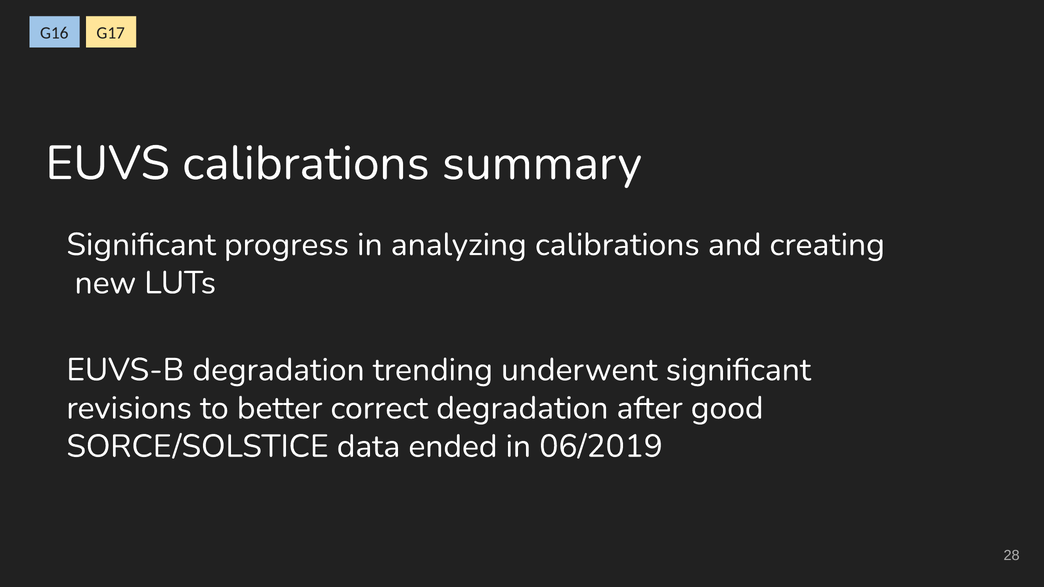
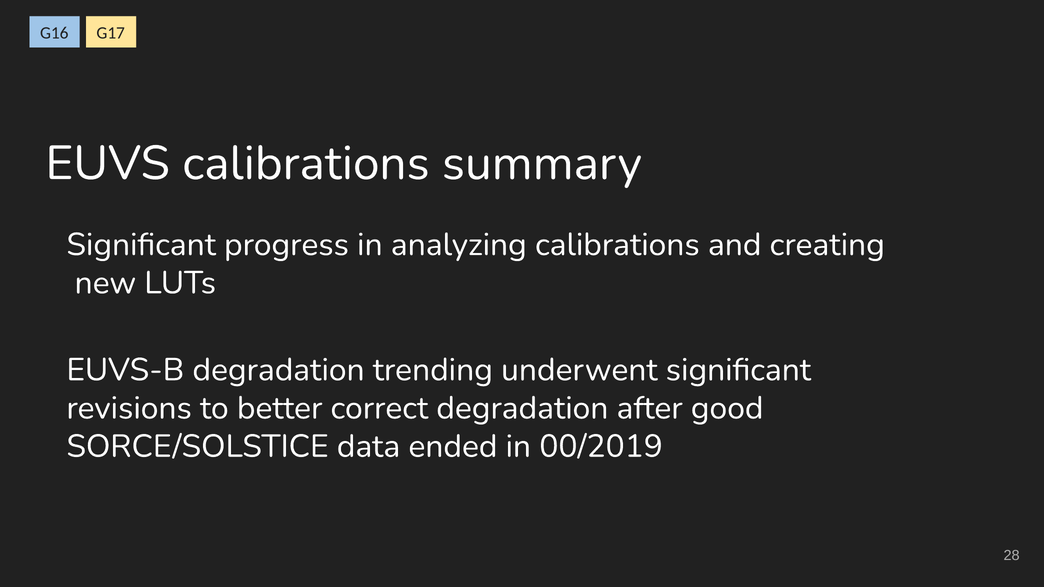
06/2019: 06/2019 -> 00/2019 (601, 446)
